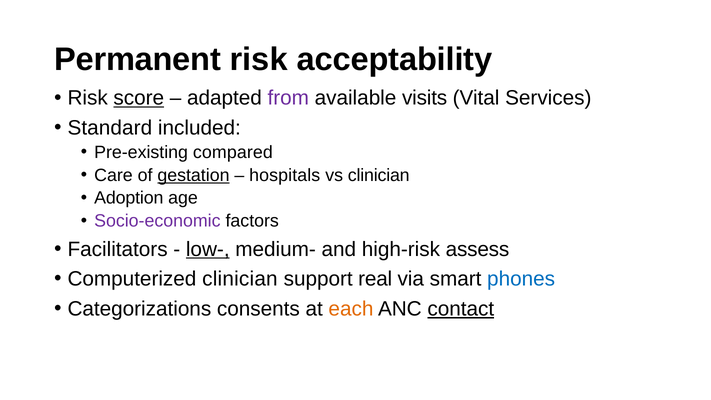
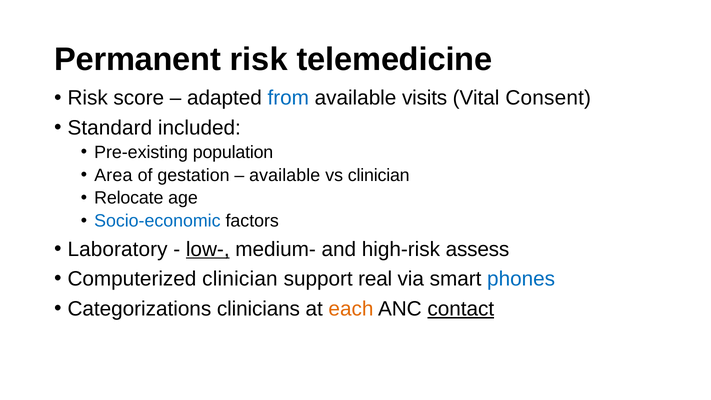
acceptability: acceptability -> telemedicine (394, 60)
score underline: present -> none (139, 98)
from colour: purple -> blue (288, 98)
Services: Services -> Consent (548, 98)
compared: compared -> population (233, 152)
Care: Care -> Area (113, 175)
gestation underline: present -> none (193, 175)
hospitals: hospitals -> available (285, 175)
Adoption: Adoption -> Relocate (129, 198)
Socio-economic colour: purple -> blue (157, 221)
Facilitators: Facilitators -> Laboratory (118, 249)
consents: consents -> clinicians (258, 309)
